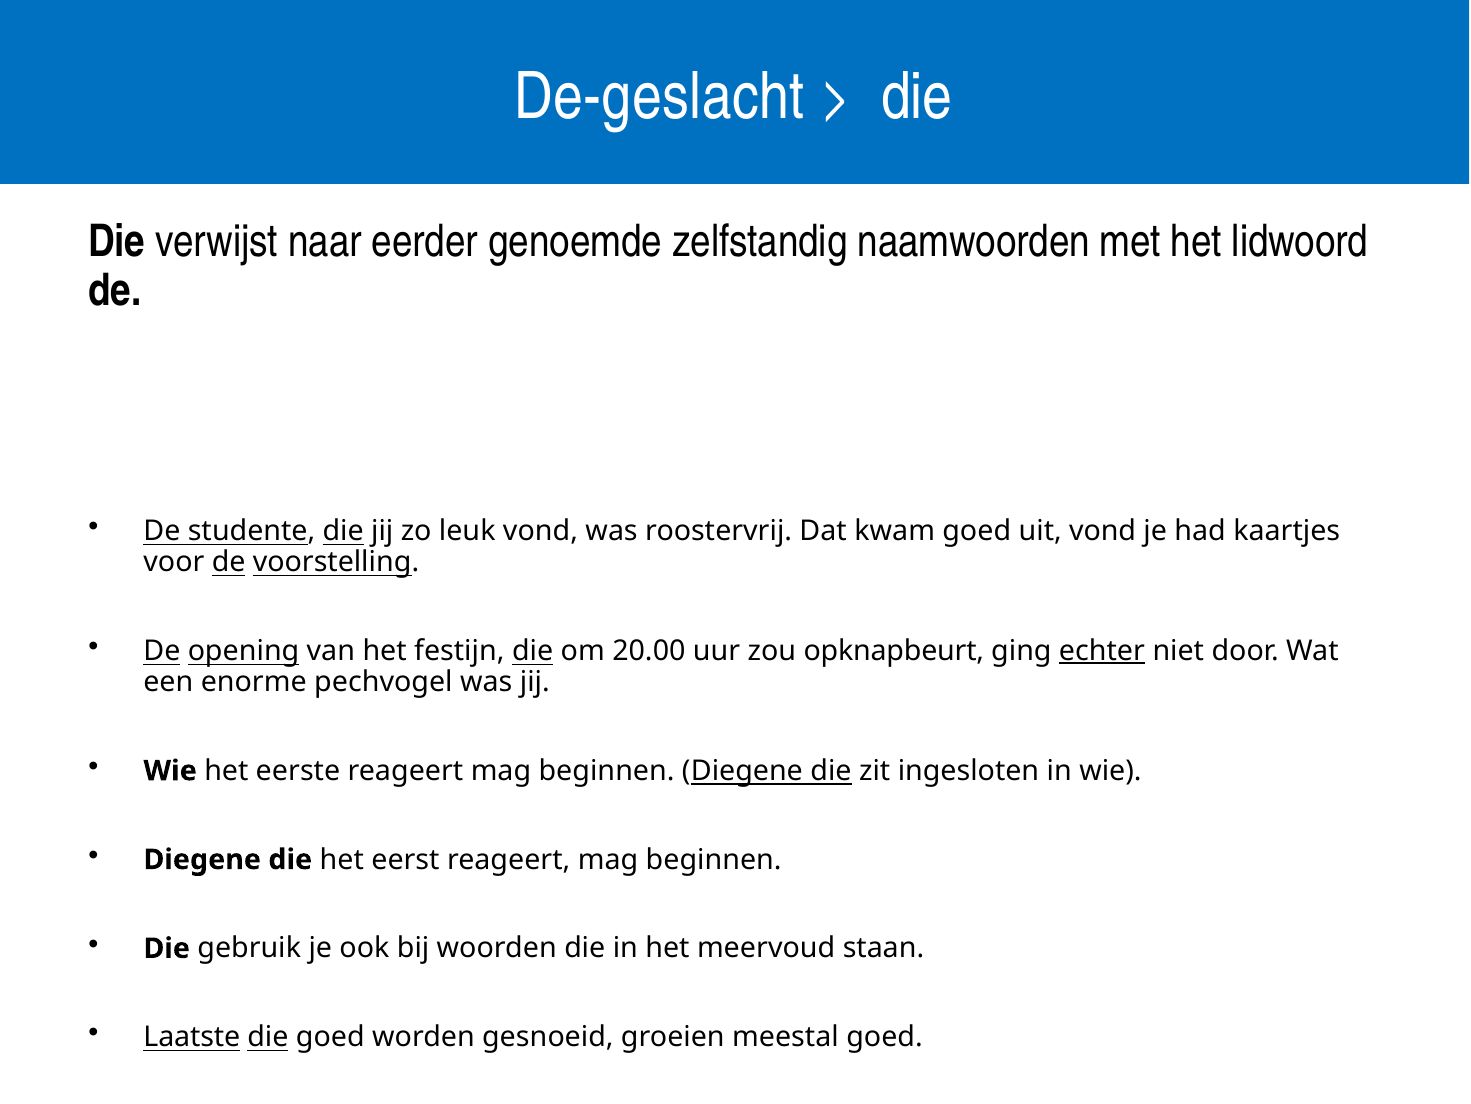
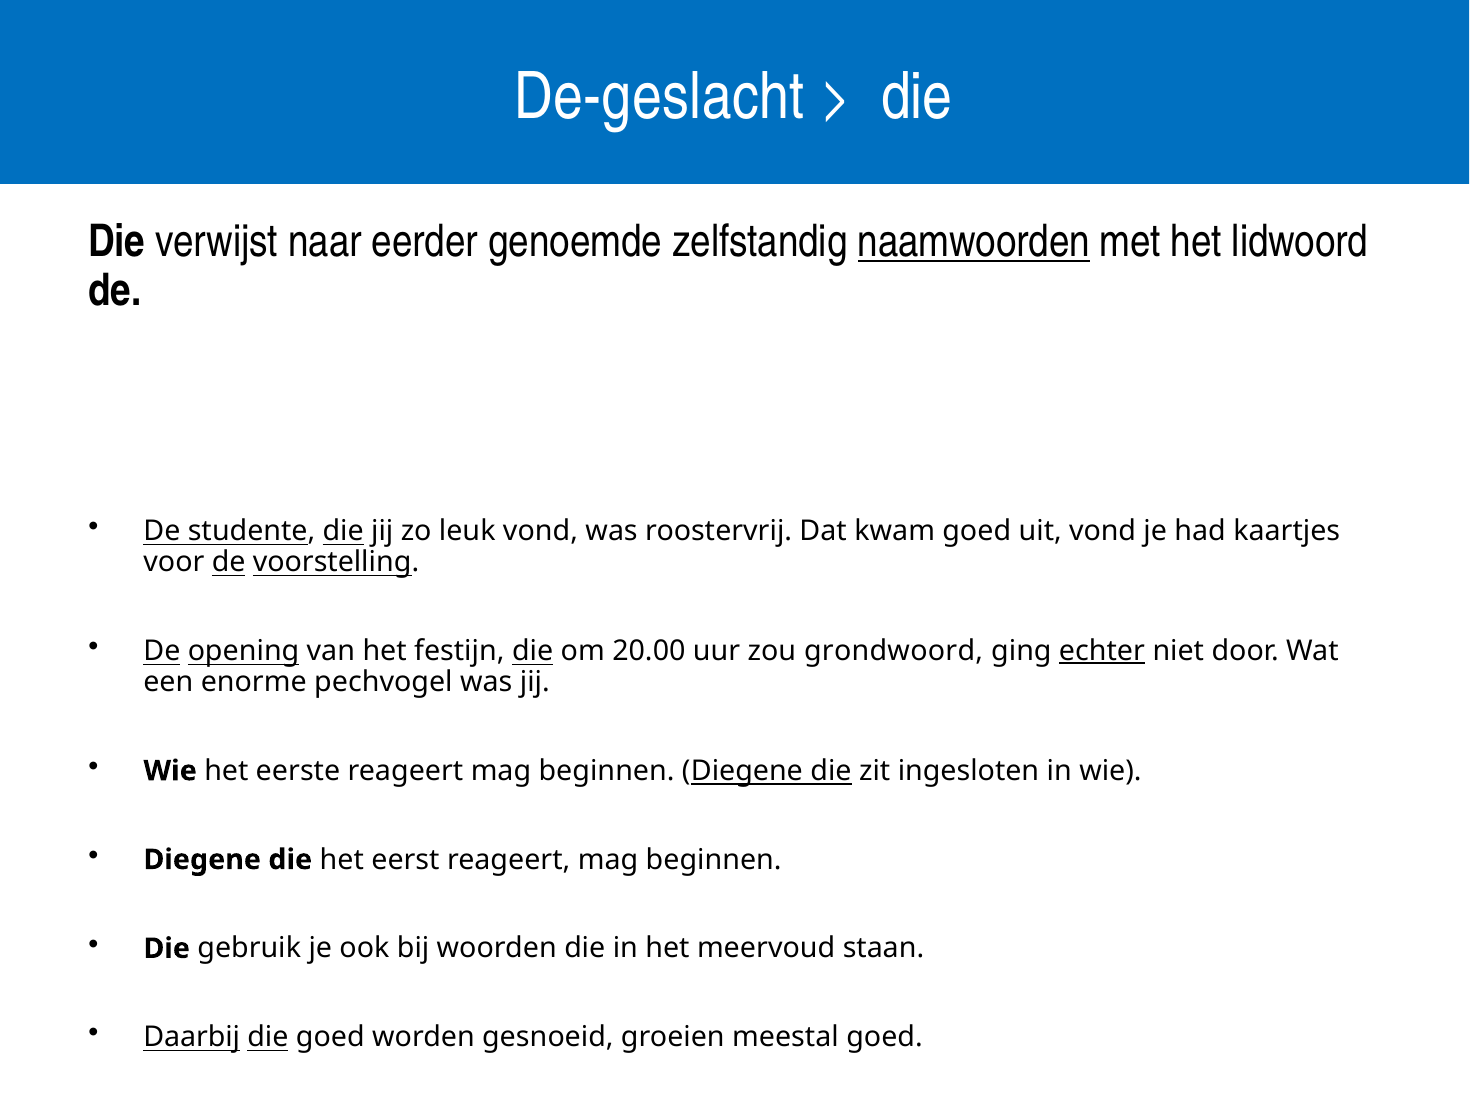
naamwoorden underline: none -> present (974, 242)
opknapbeurt: opknapbeurt -> grondwoord (894, 651)
Laatste: Laatste -> Daarbij (192, 1037)
